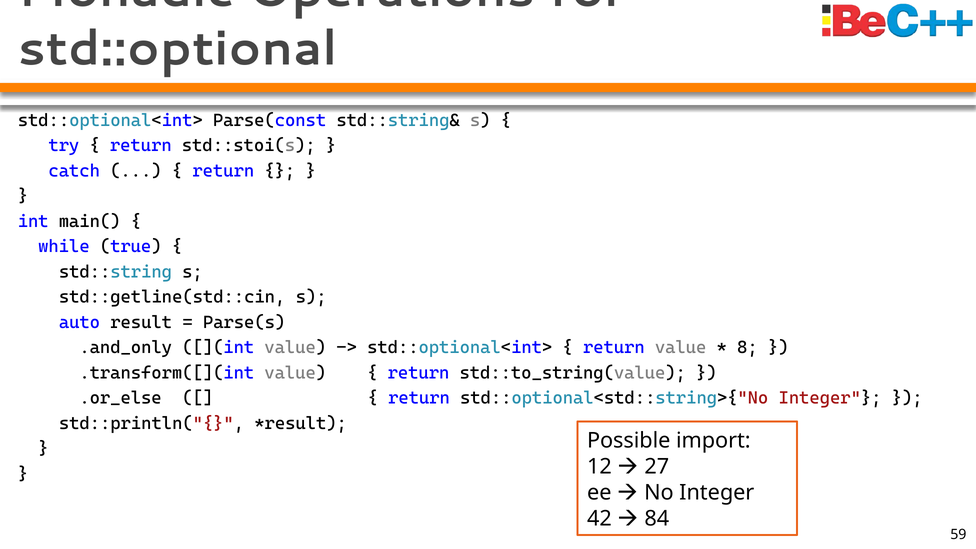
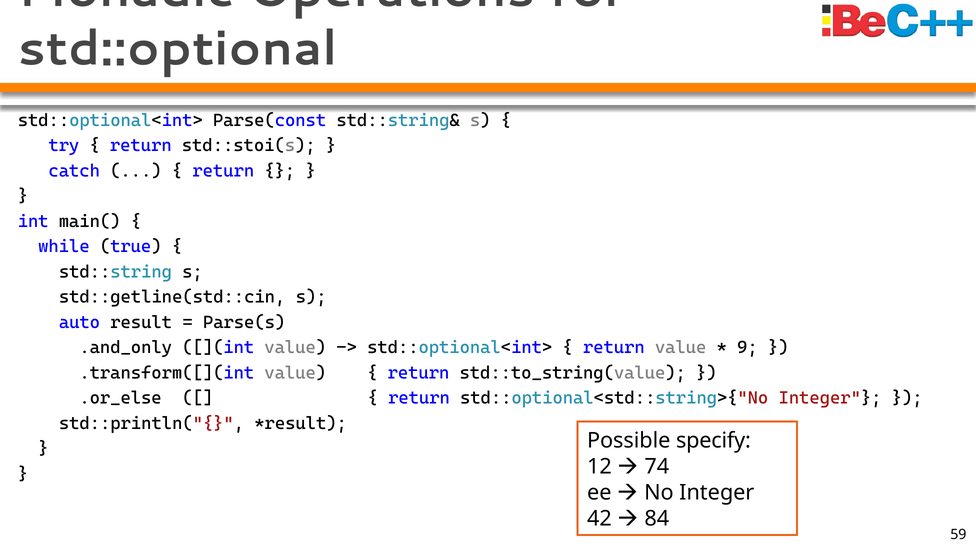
8: 8 -> 9 (747, 348)
import: import -> specify (713, 441)
27: 27 -> 74 (657, 467)
